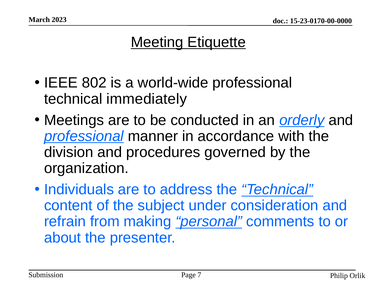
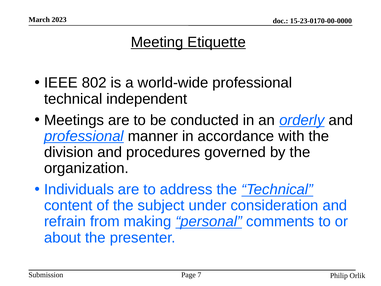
immediately: immediately -> independent (147, 99)
